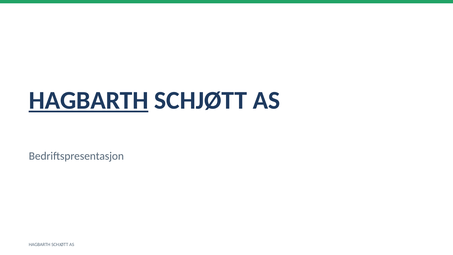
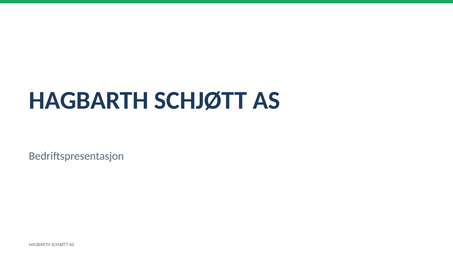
HAGBARTH underline: present -> none (89, 100)
